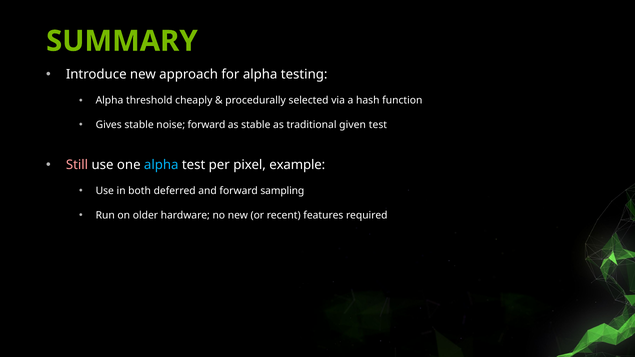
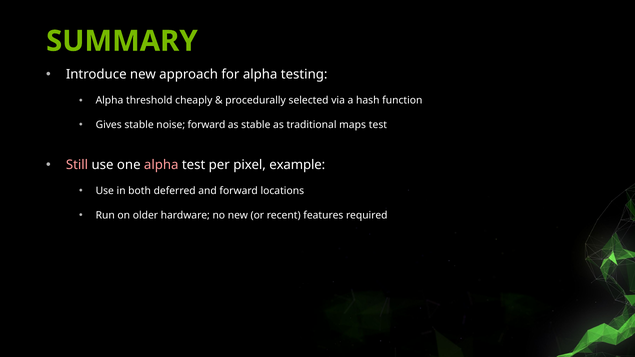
given: given -> maps (353, 125)
alpha colour: light blue -> pink (161, 165)
sampling: sampling -> locations (282, 191)
